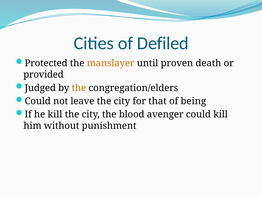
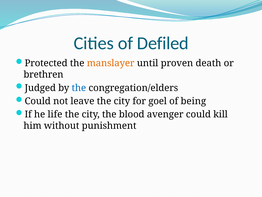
provided: provided -> brethren (43, 74)
the colour: orange -> blue (79, 88)
that: that -> goel (158, 101)
he kill: kill -> life (55, 114)
